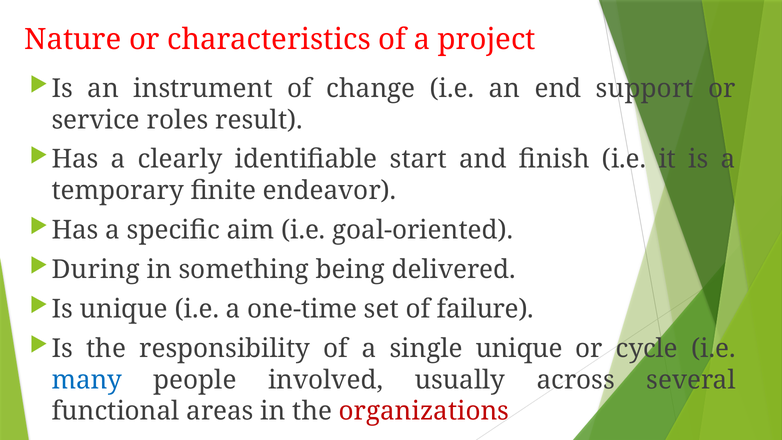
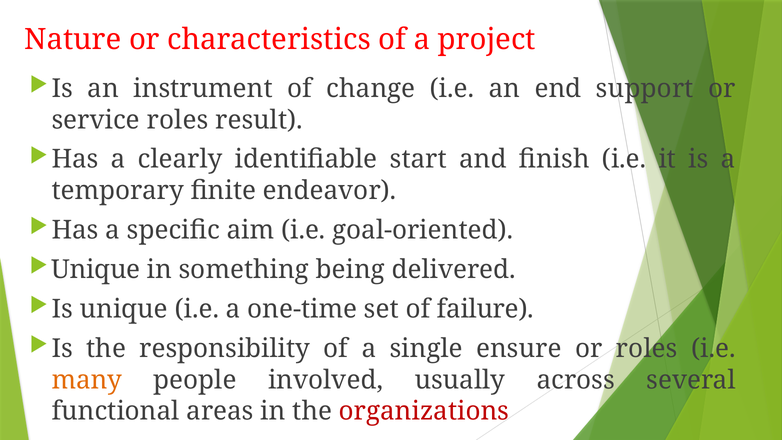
During: During -> Unique (96, 270)
single unique: unique -> ensure (519, 348)
or cycle: cycle -> roles (647, 348)
many colour: blue -> orange (87, 380)
